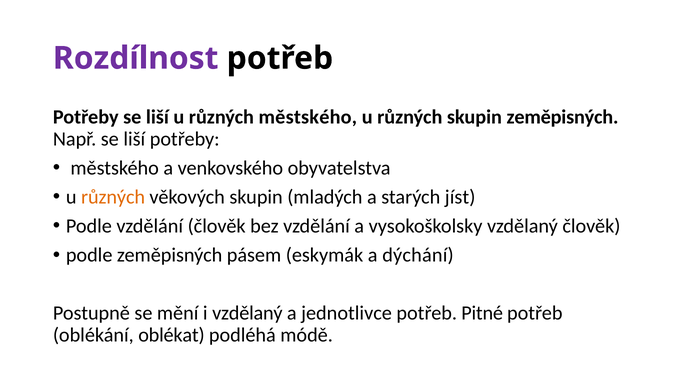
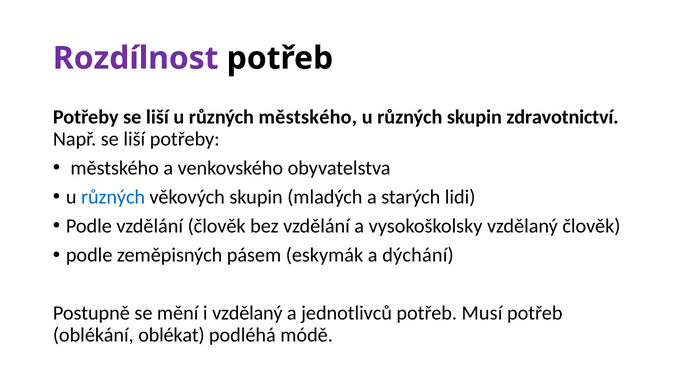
skupin zeměpisných: zeměpisných -> zdravotnictví (563, 117)
různých colour: orange -> blue (113, 197)
jíst: jíst -> lidi (460, 197)
jednotlivce: jednotlivce -> jednotlivců (347, 313)
Pitné: Pitné -> Musí (482, 313)
